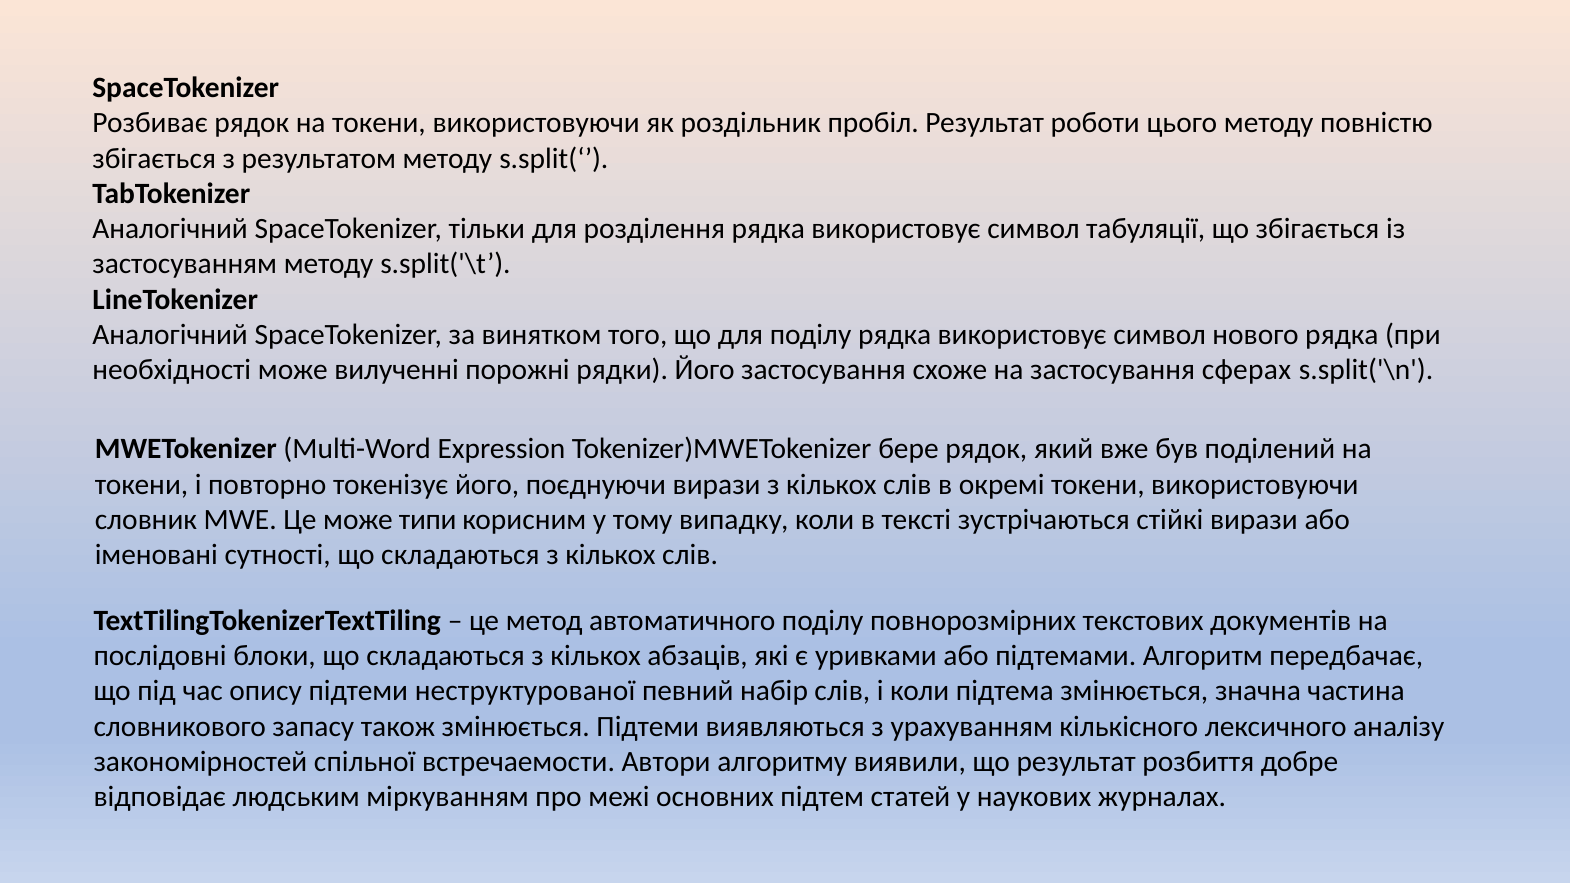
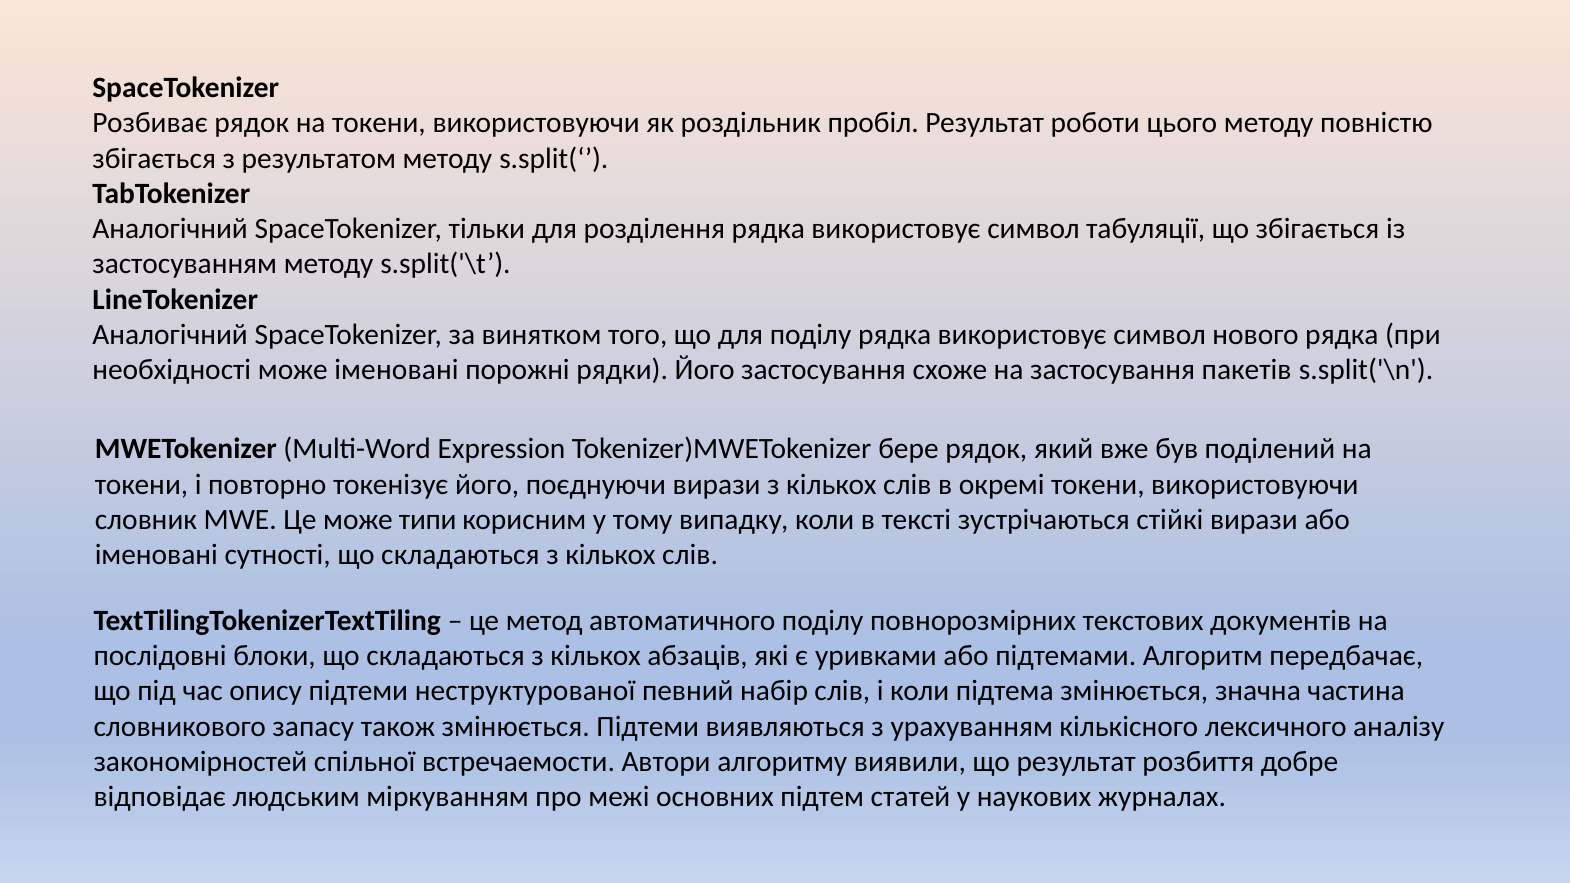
може вилученні: вилученні -> іменовані (396, 370)
сферах: сферах -> пакетів (1247, 370)
